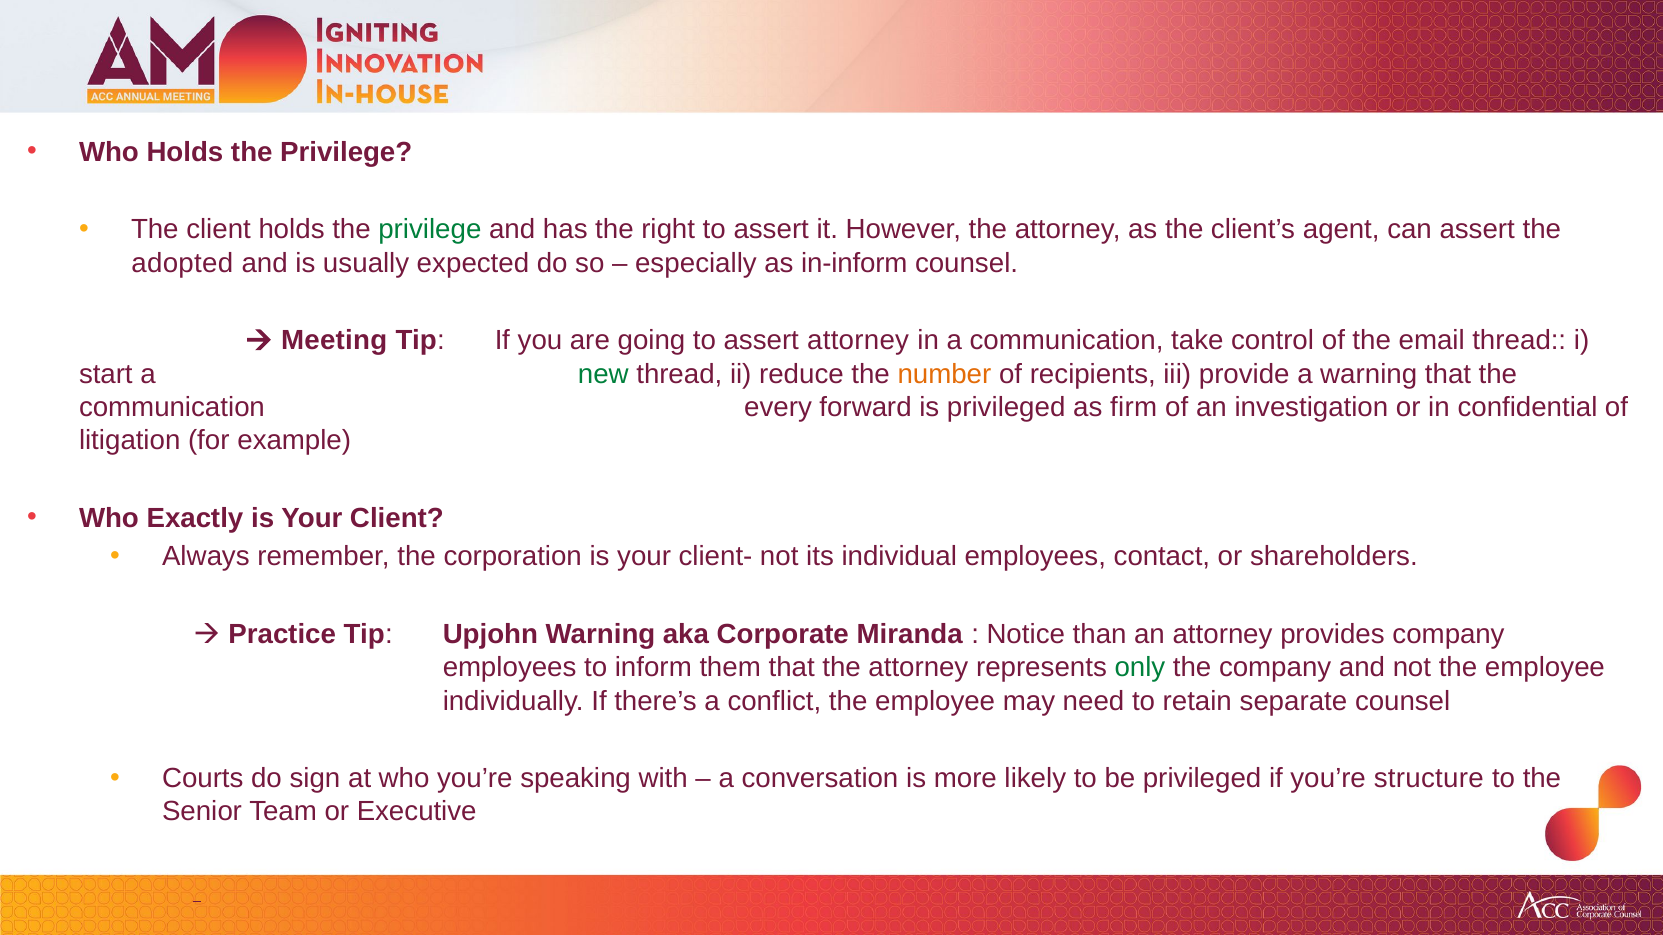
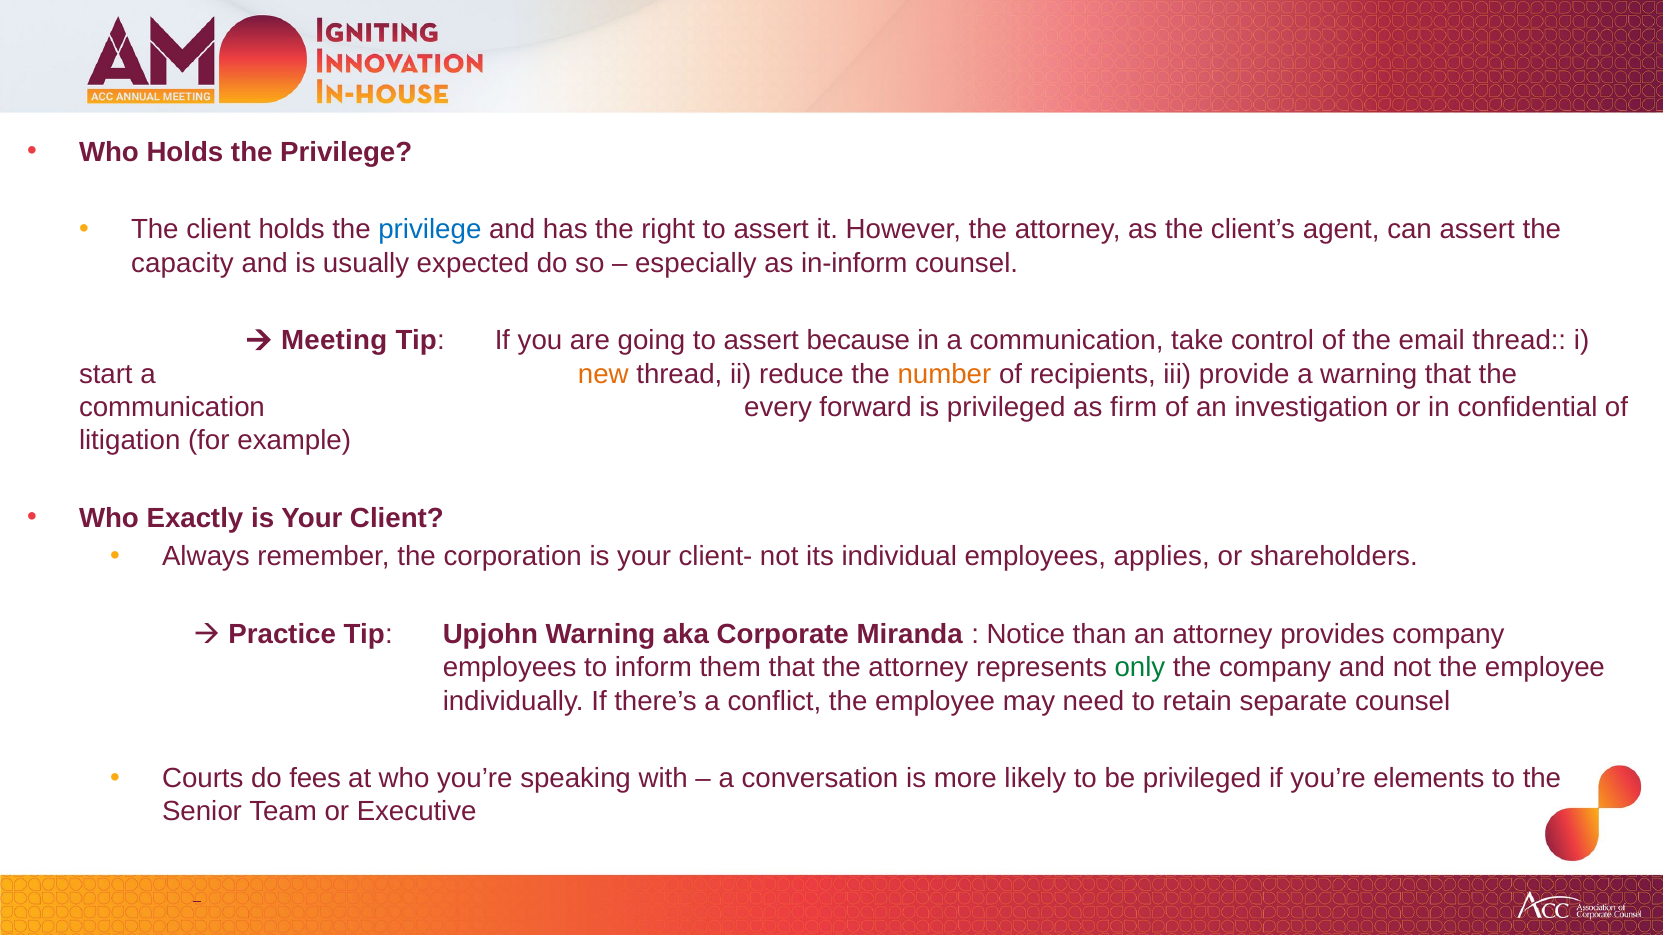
privilege colour: green -> blue (430, 230)
adopted: adopted -> capacity (182, 263)
assert attorney: attorney -> because (858, 341)
new colour: green -> orange (603, 374)
contact: contact -> applies (1162, 557)
sign: sign -> fees (315, 779)
structure: structure -> elements (1429, 779)
